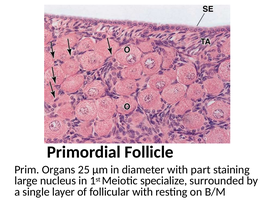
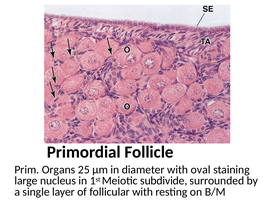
part: part -> oval (201, 170)
specialize: specialize -> subdivide (164, 181)
